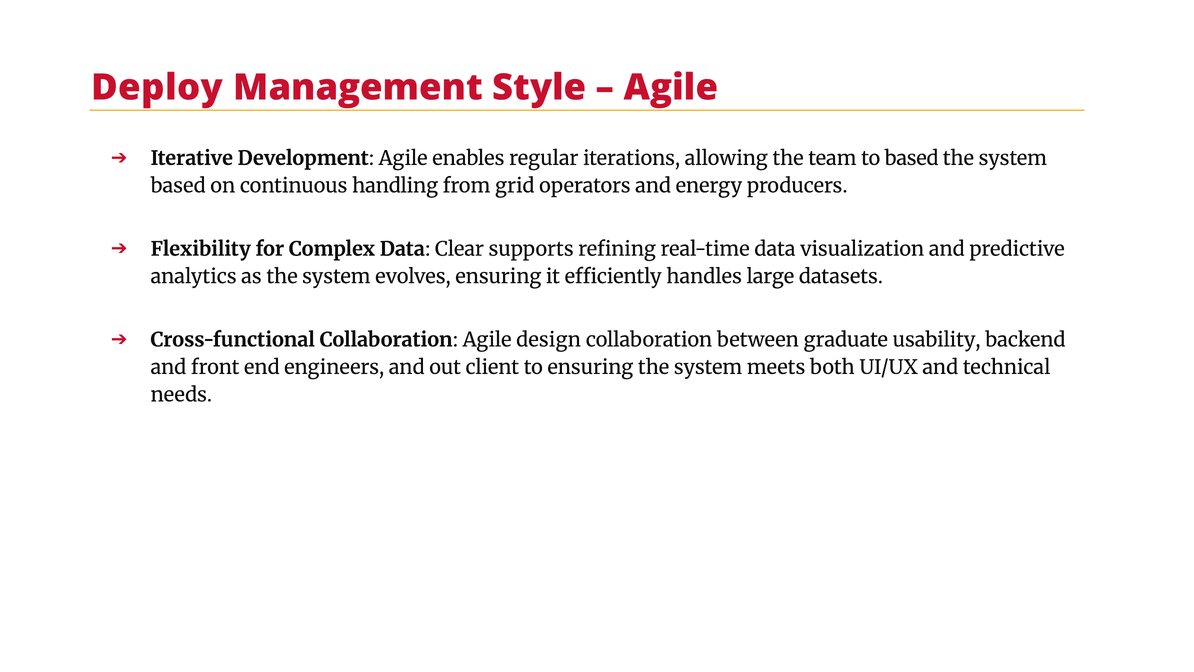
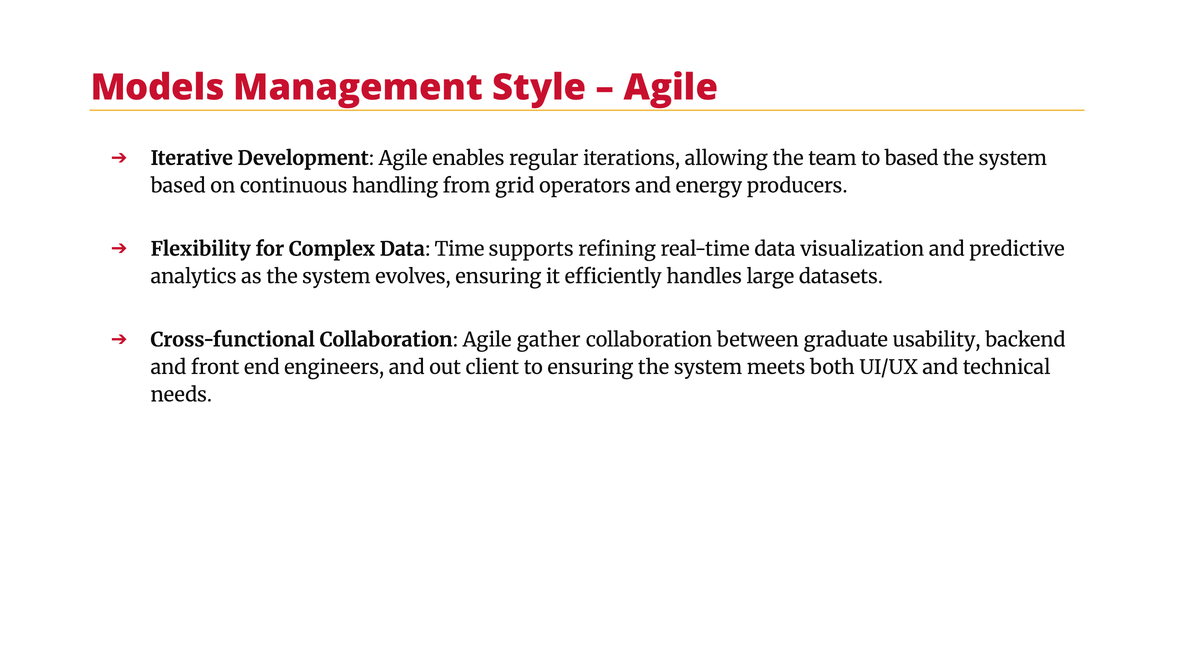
Deploy: Deploy -> Models (158, 87)
Clear: Clear -> Time (459, 249)
design: design -> gather (549, 340)
